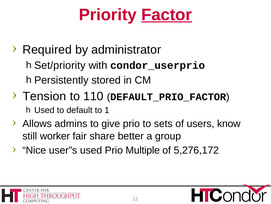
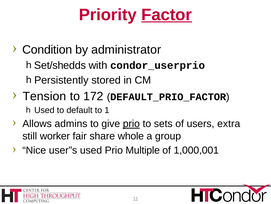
Required: Required -> Condition (47, 50)
Set/priority: Set/priority -> Set/shedds (60, 65)
110: 110 -> 172 (93, 96)
prio underline: none -> present (131, 123)
know: know -> extra (229, 123)
better: better -> whole (131, 136)
5,276,172: 5,276,172 -> 1,000,001 (196, 150)
